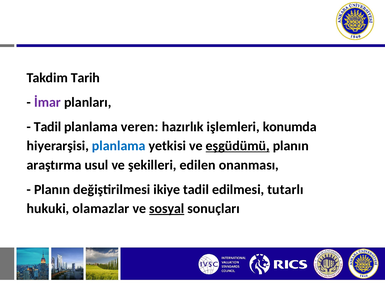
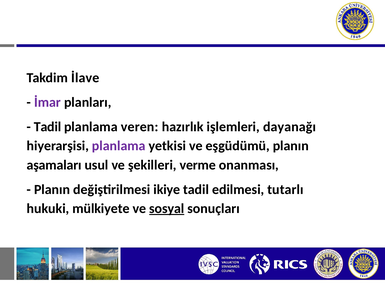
Tarih: Tarih -> İlave (85, 78)
konumda: konumda -> dayanağı (290, 127)
planlama colour: blue -> purple (119, 146)
eşgüdümü underline: present -> none (238, 146)
araştırma: araştırma -> aşamaları (54, 165)
edilen: edilen -> verme (198, 165)
olamazlar: olamazlar -> mülkiyete (101, 209)
